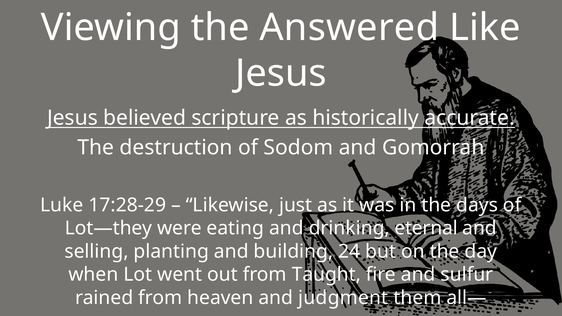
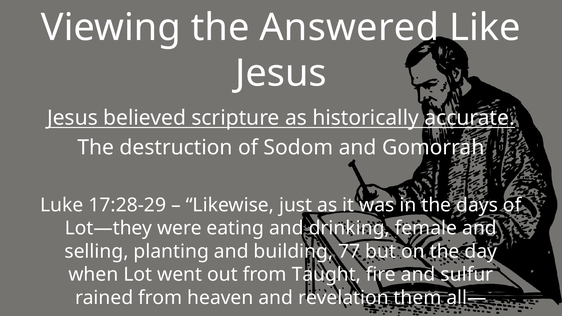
eternal: eternal -> female (426, 228)
24: 24 -> 77 (349, 251)
judgment: judgment -> revelation (343, 298)
